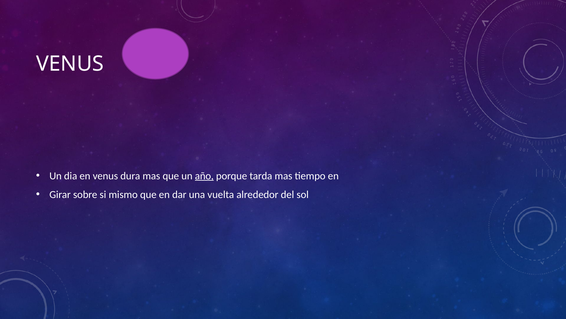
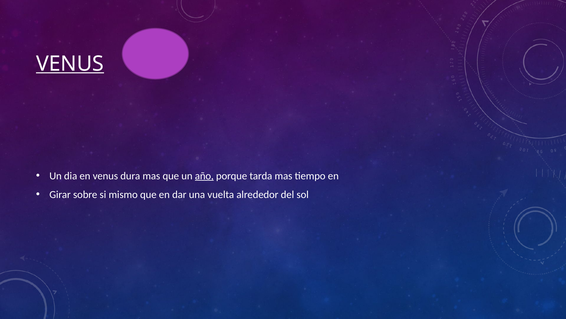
VENUS underline: none -> present (70, 64)
